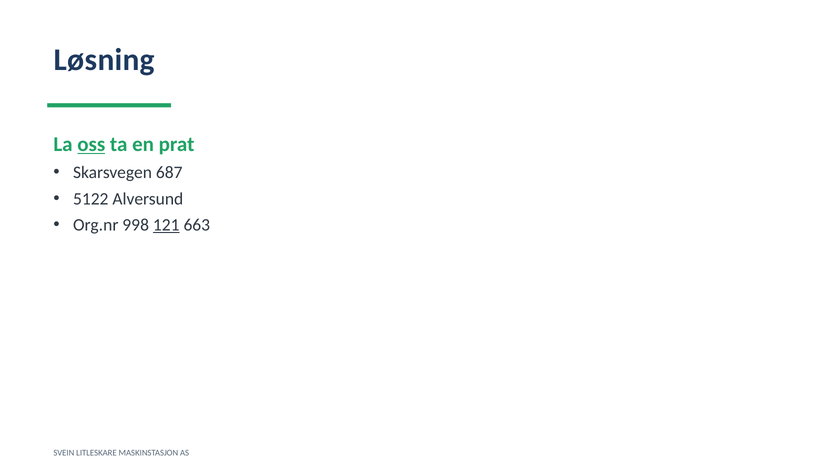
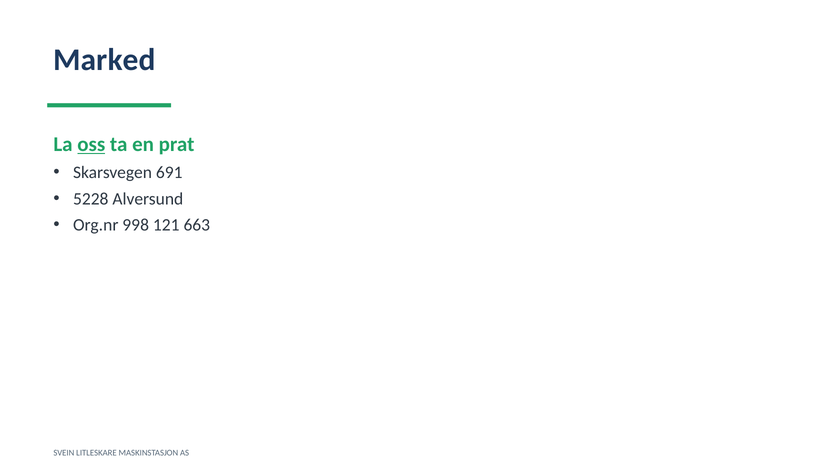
Løsning: Løsning -> Marked (104, 60)
687: 687 -> 691 (169, 173)
5122: 5122 -> 5228 (91, 199)
121 underline: present -> none (166, 225)
